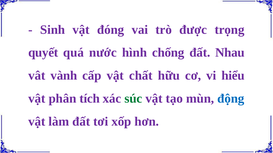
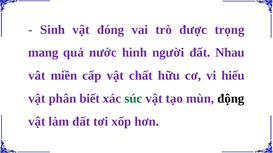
quyết: quyết -> mang (43, 53)
chống: chống -> người (168, 53)
vành: vành -> miền (64, 76)
tích: tích -> biết (90, 99)
động colour: blue -> black (231, 99)
